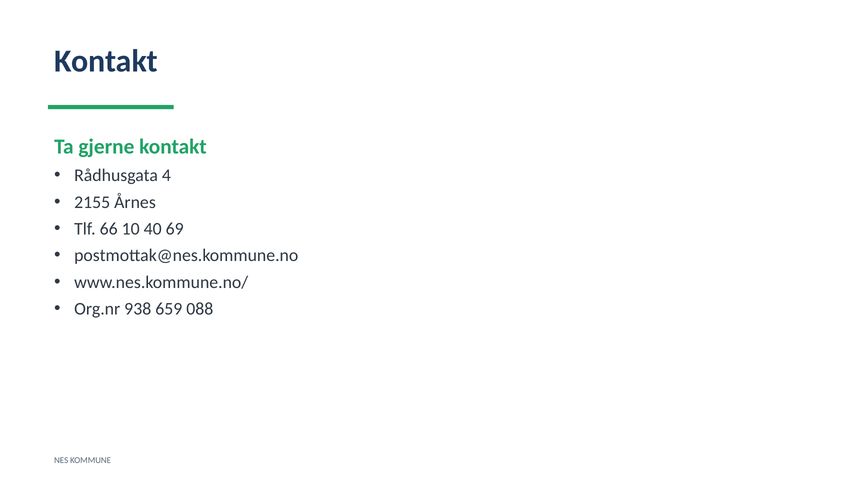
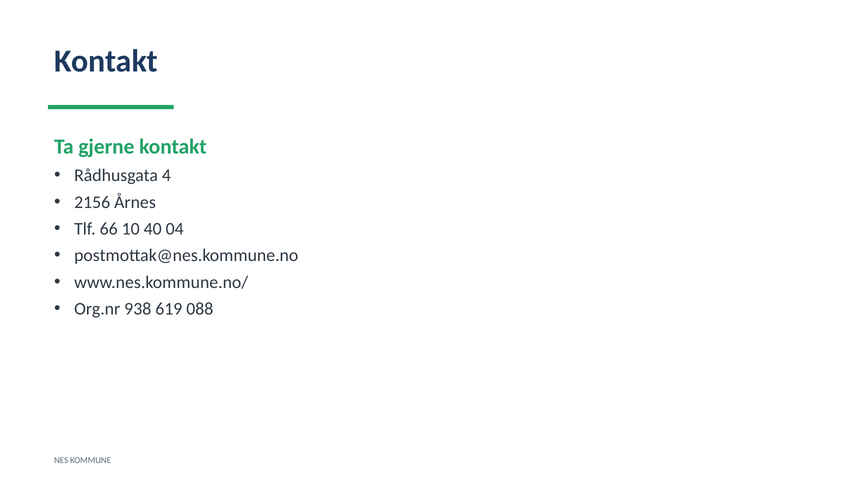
2155: 2155 -> 2156 (92, 202)
69: 69 -> 04 (175, 228)
659: 659 -> 619 (169, 308)
